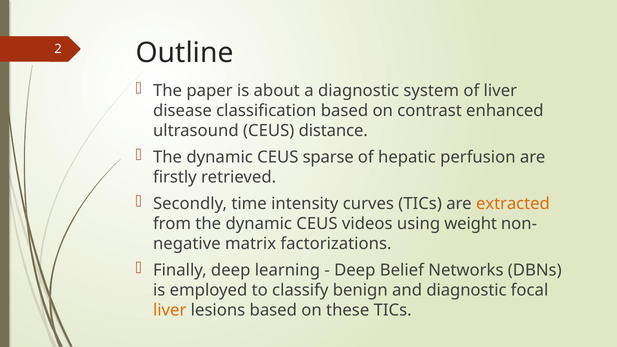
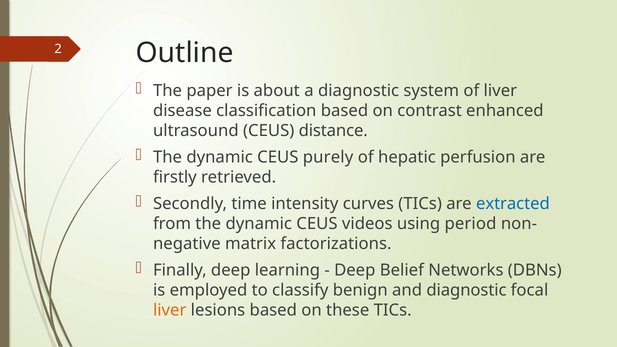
sparse: sparse -> purely (328, 157)
extracted colour: orange -> blue (513, 204)
weight: weight -> period (470, 224)
